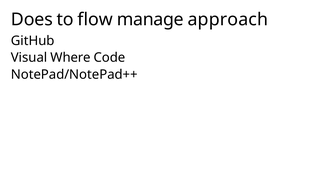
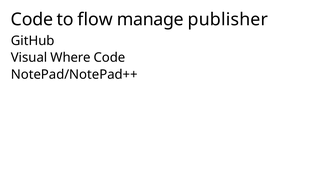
Does: Does -> Code (32, 19)
approach: approach -> publisher (228, 19)
